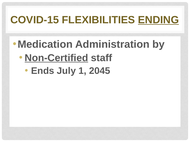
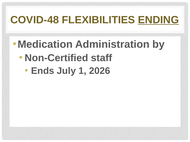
COVID-15: COVID-15 -> COVID-48 (35, 20)
Non-Certified underline: present -> none (56, 58)
2045: 2045 -> 2026 (100, 71)
